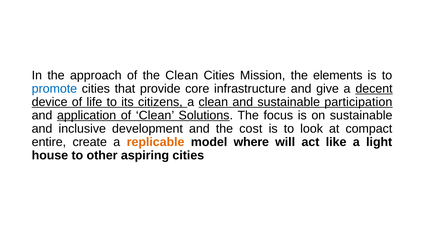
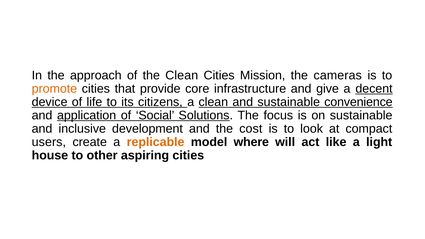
elements: elements -> cameras (338, 75)
promote colour: blue -> orange (54, 89)
participation: participation -> convenience (358, 102)
of Clean: Clean -> Social (155, 115)
entire: entire -> users (49, 142)
